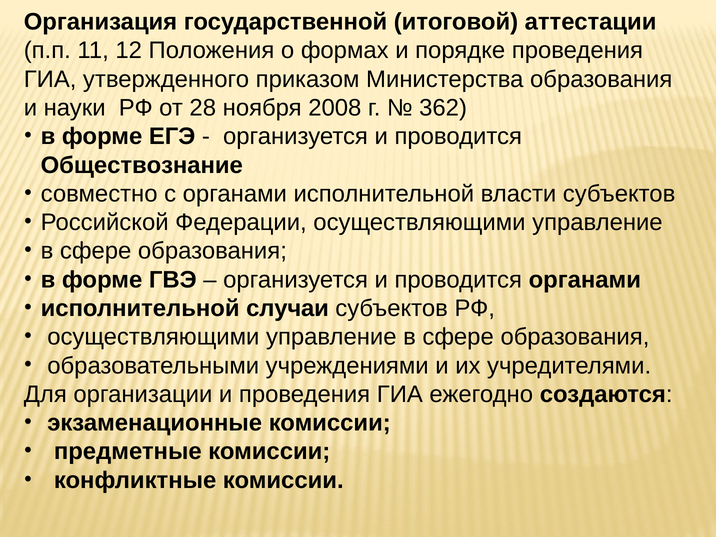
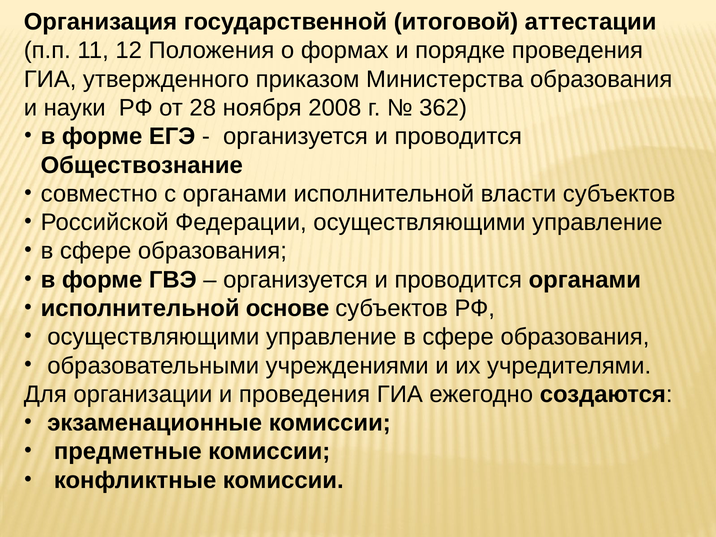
случаи: случаи -> основе (288, 308)
